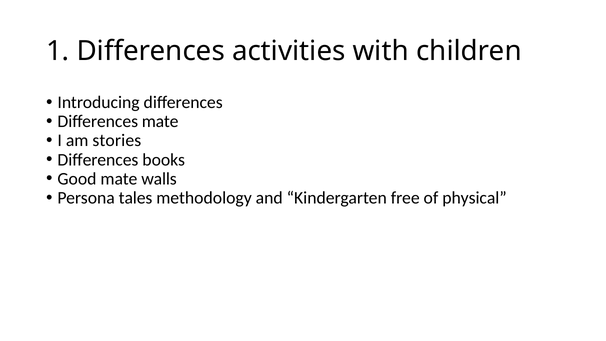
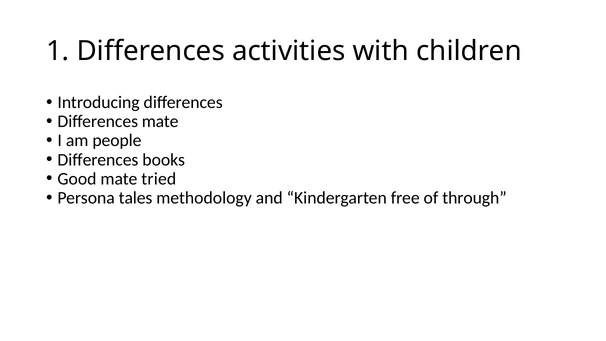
stories: stories -> people (117, 141)
walls: walls -> tried (159, 179)
physical: physical -> through (474, 198)
